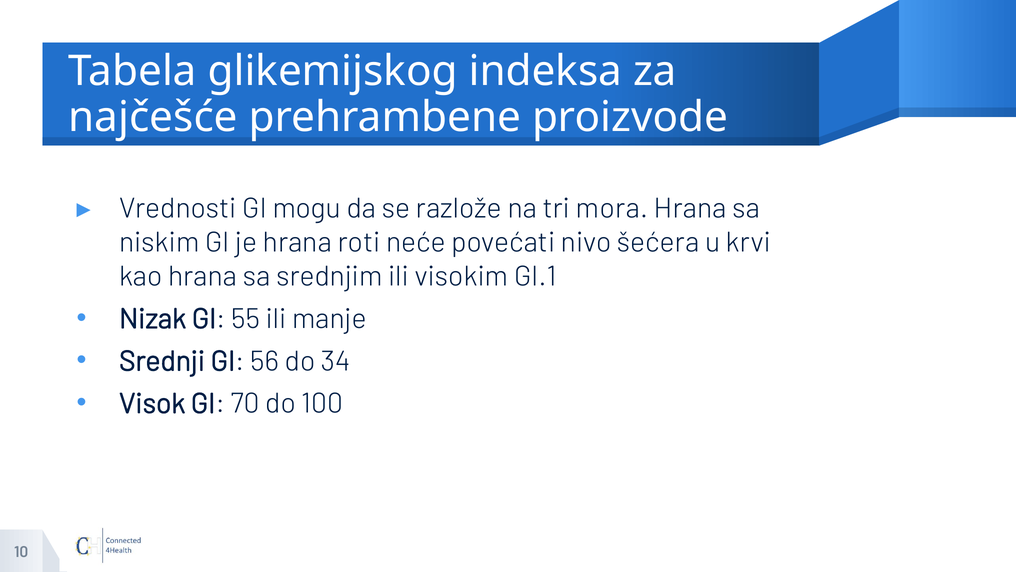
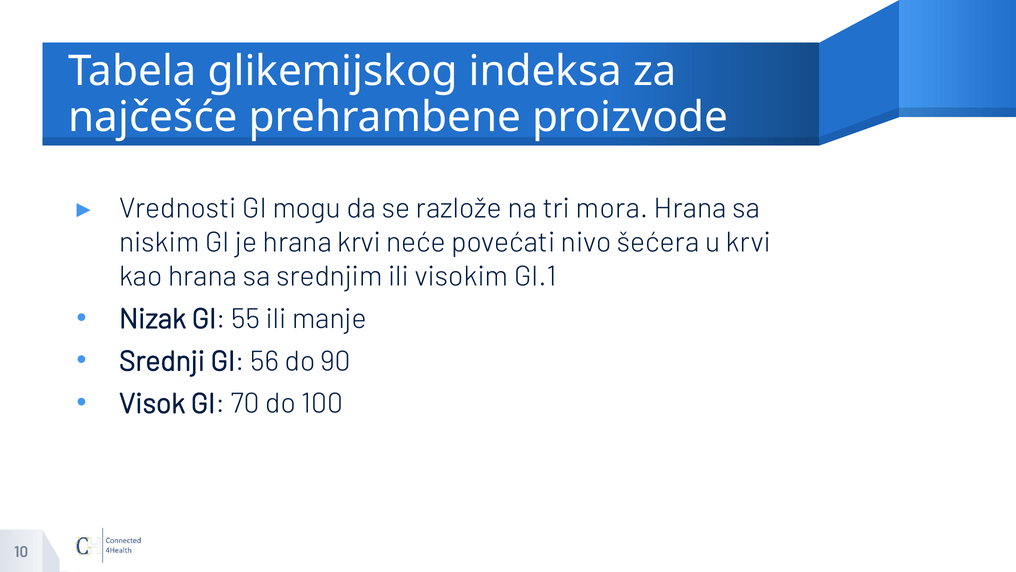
hrana roti: roti -> krvi (359, 242)
34: 34 -> 90 (336, 361)
